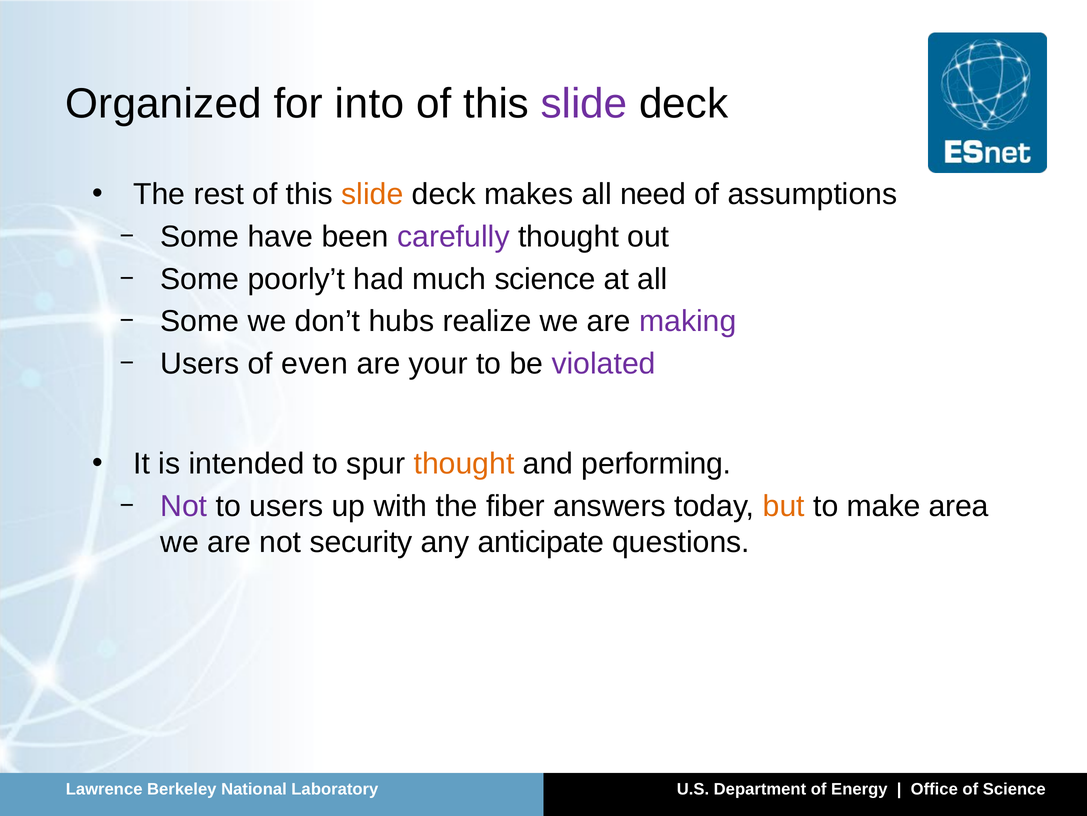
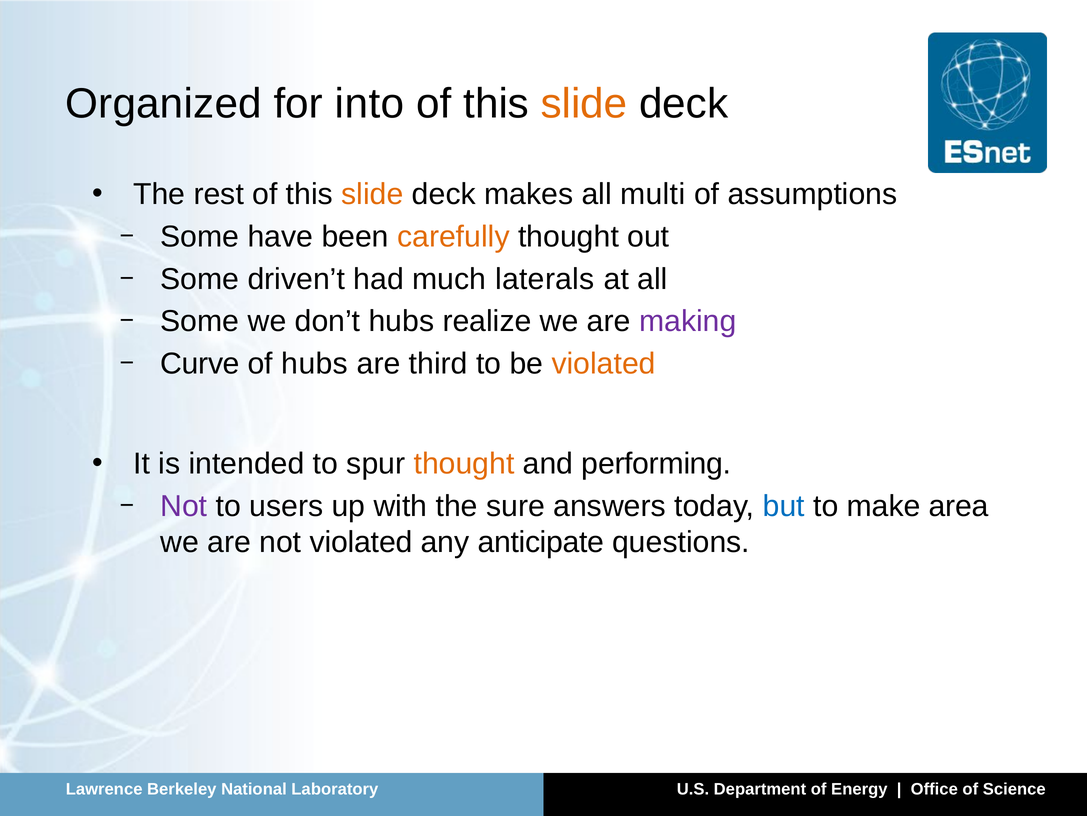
slide colour: purple -> orange (584, 103)
need: need -> multi (653, 194)
carefully colour: purple -> orange (453, 237)
poorly’t: poorly’t -> driven’t (296, 279)
much science: science -> laterals (545, 279)
Users: Users -> Curve (200, 364)
of even: even -> hubs (315, 364)
your: your -> third (438, 364)
violated colour: purple -> orange (604, 364)
fiber: fiber -> sure (515, 506)
but colour: orange -> blue (784, 506)
not security: security -> violated (361, 542)
